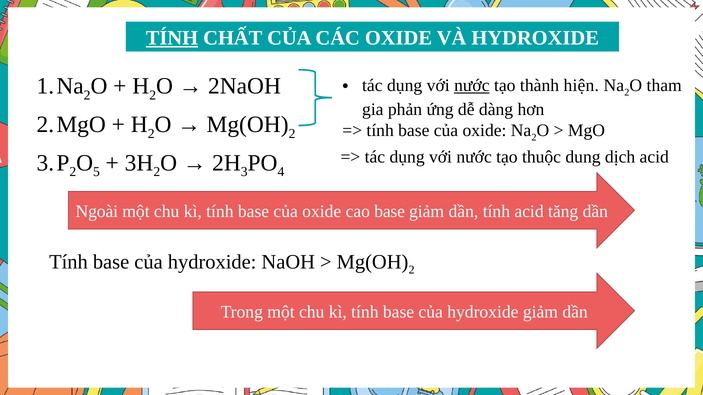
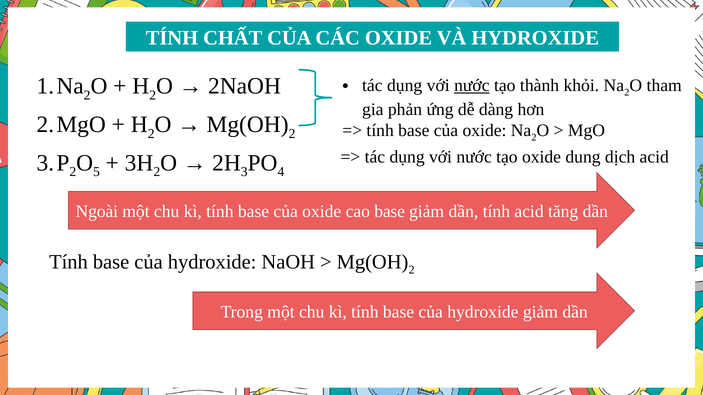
TÍNH underline: present -> none (172, 38)
hiện: hiện -> khỏi (581, 86)
tạo thuộc: thuộc -> oxide (542, 157)
